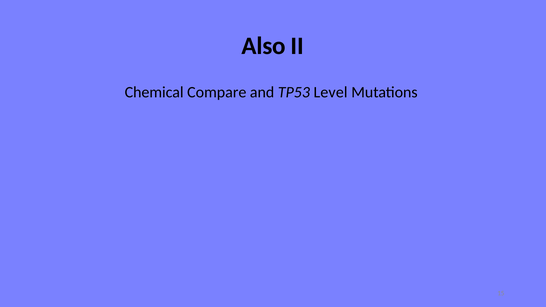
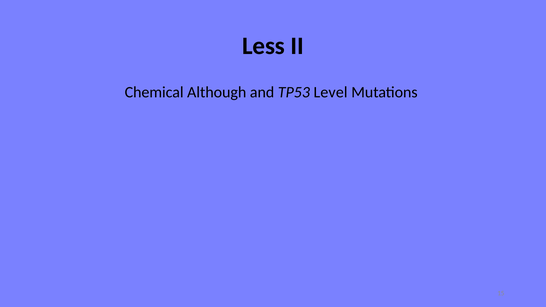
Also: Also -> Less (263, 46)
Compare: Compare -> Although (217, 92)
